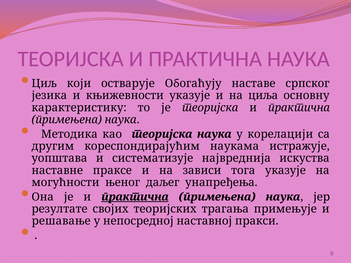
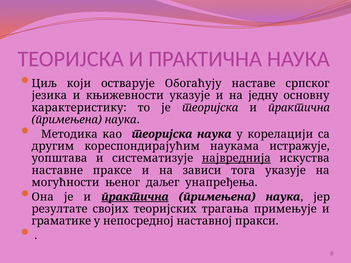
циља: циља -> једну (263, 96)
највреднија underline: none -> present (236, 158)
решавање: решавање -> граматике (61, 221)
